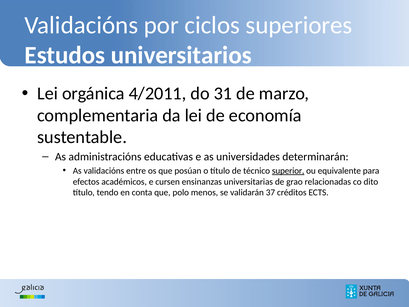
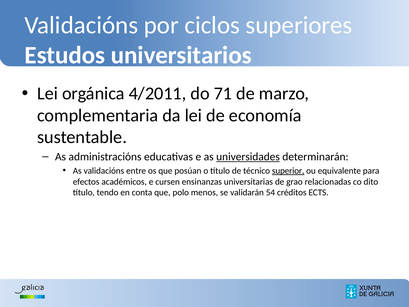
31: 31 -> 71 (223, 94)
universidades underline: none -> present (248, 157)
37: 37 -> 54 (270, 192)
